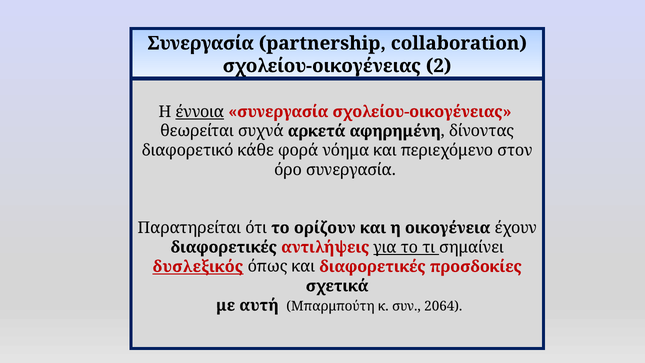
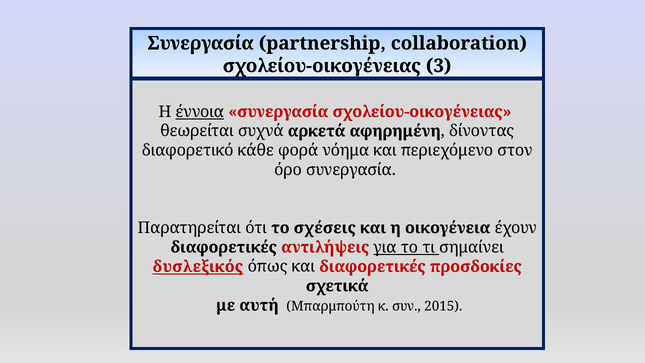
2: 2 -> 3 (439, 66)
ορίζουν: ορίζουν -> σχέσεις (325, 228)
2064: 2064 -> 2015 (443, 306)
